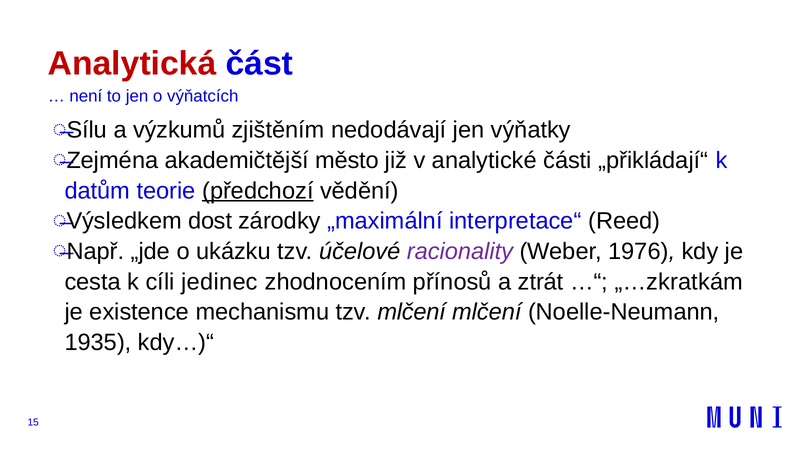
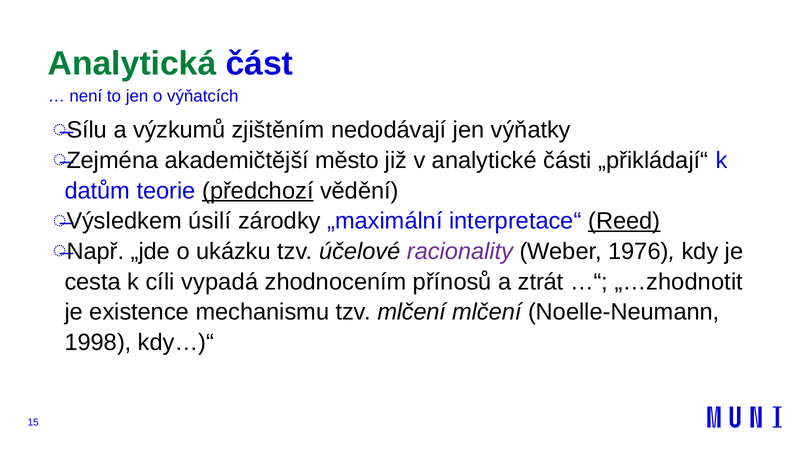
Analytická colour: red -> green (132, 64)
dost: dost -> úsilí (210, 221)
Reed underline: none -> present (624, 221)
jedinec: jedinec -> vypadá (220, 282)
„…zkratkám: „…zkratkám -> „…zhodnotit (679, 282)
1935: 1935 -> 1998 (98, 343)
